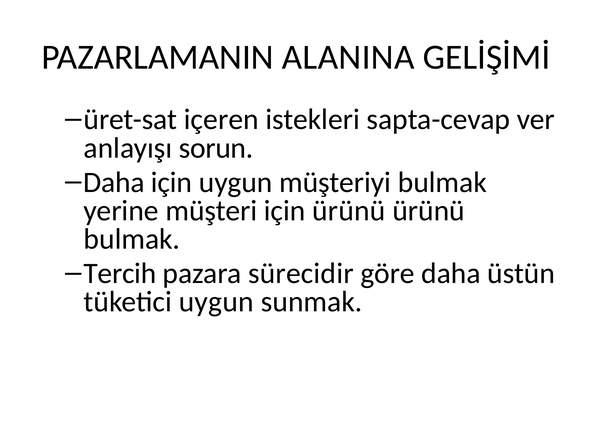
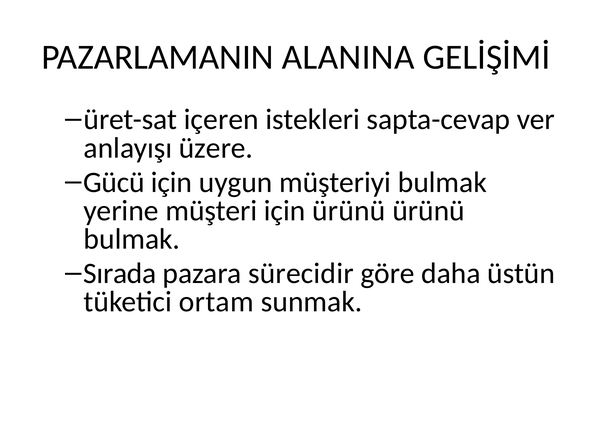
sorun: sorun -> üzere (216, 148)
Daha: Daha -> Gücü (114, 182)
Tercih: Tercih -> Sırada (120, 273)
tüketici uygun: uygun -> ortam (216, 302)
